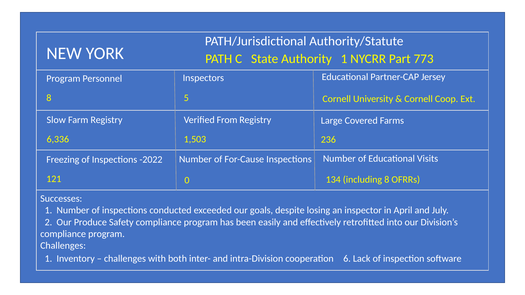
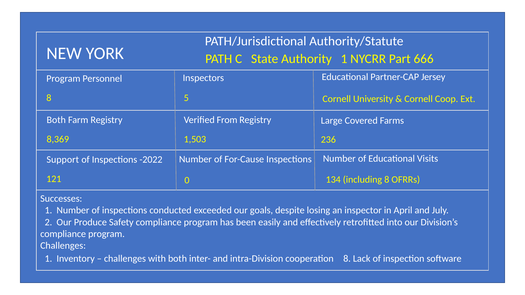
773: 773 -> 666 (424, 59)
Slow: Slow -> Both (56, 120)
6,336: 6,336 -> 8,369 (58, 139)
Freezing: Freezing -> Support (63, 160)
cooperation 6: 6 -> 8 (347, 259)
